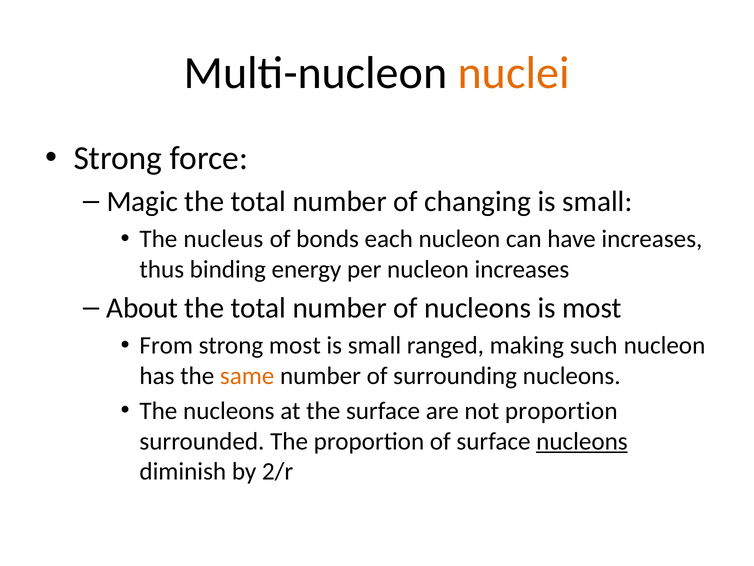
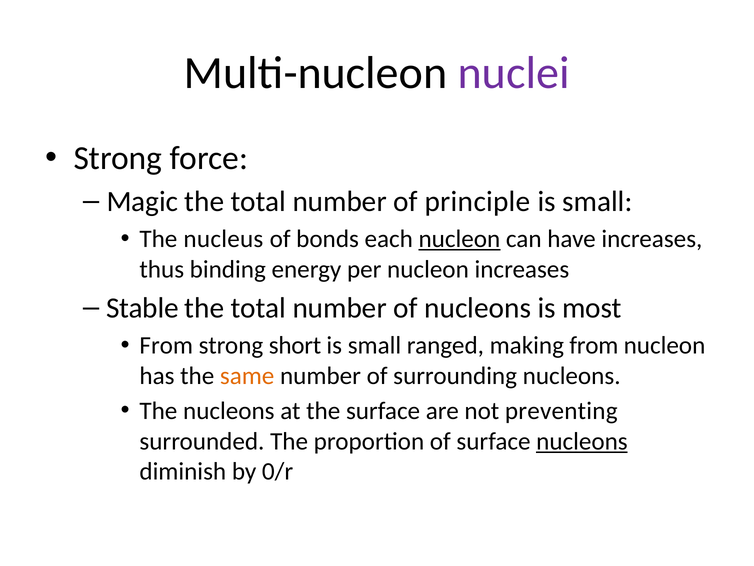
nuclei colour: orange -> purple (514, 73)
changing: changing -> principle (478, 201)
nucleon underline: none -> present (459, 239)
About: About -> Stable (142, 308)
strong most: most -> short (295, 345)
making such: such -> from (594, 345)
not proportion: proportion -> preventing (561, 411)
2/r: 2/r -> 0/r (278, 471)
